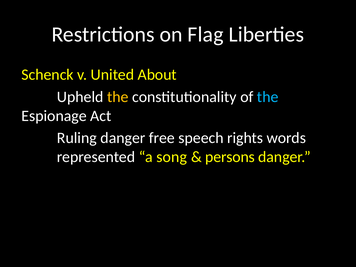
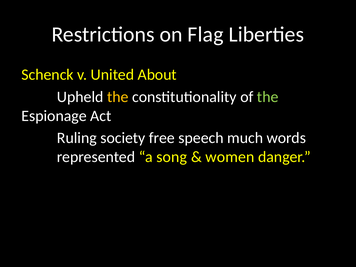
the colour: light blue -> light green (268, 97)
Ruling danger: danger -> society (123, 138)
rights: rights -> much (245, 138)
persons: persons -> women (230, 157)
